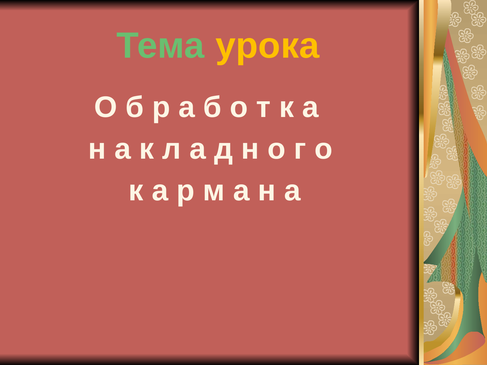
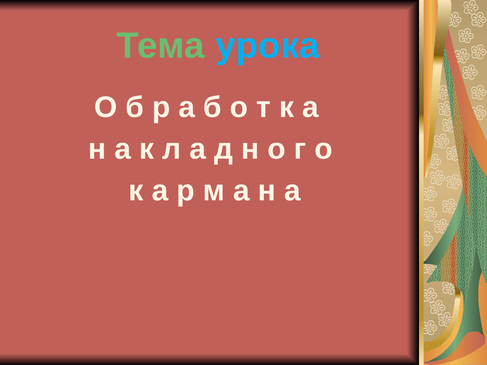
урока colour: yellow -> light blue (267, 46)
